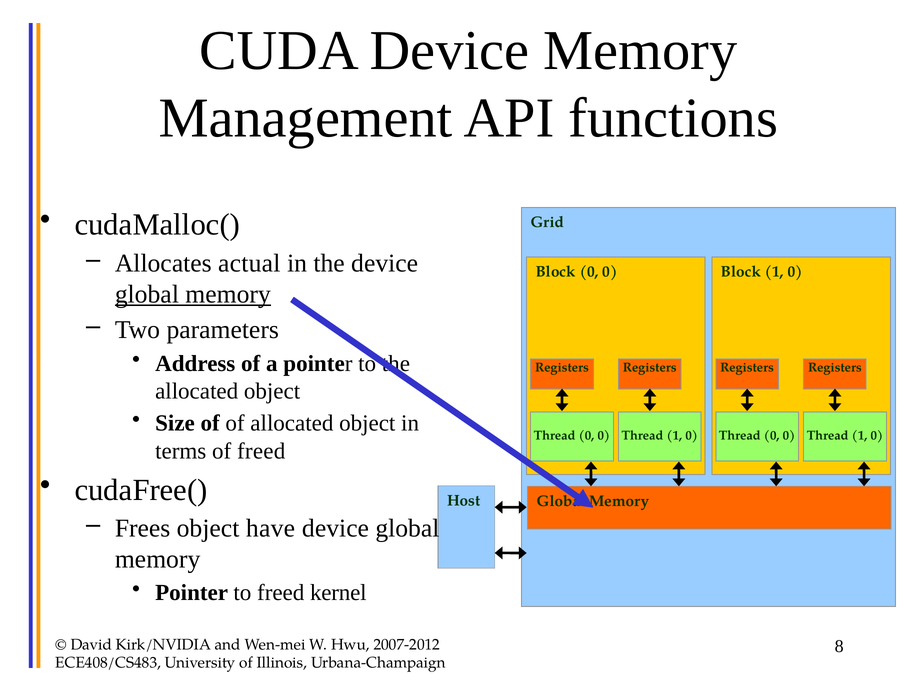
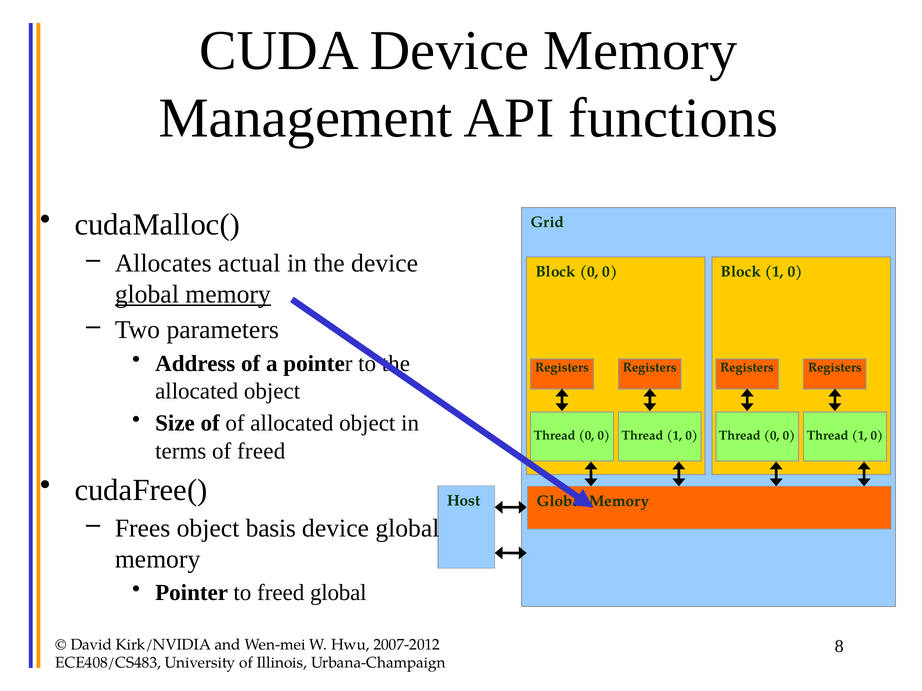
have: have -> basis (271, 529)
freed kernel: kernel -> global (338, 593)
